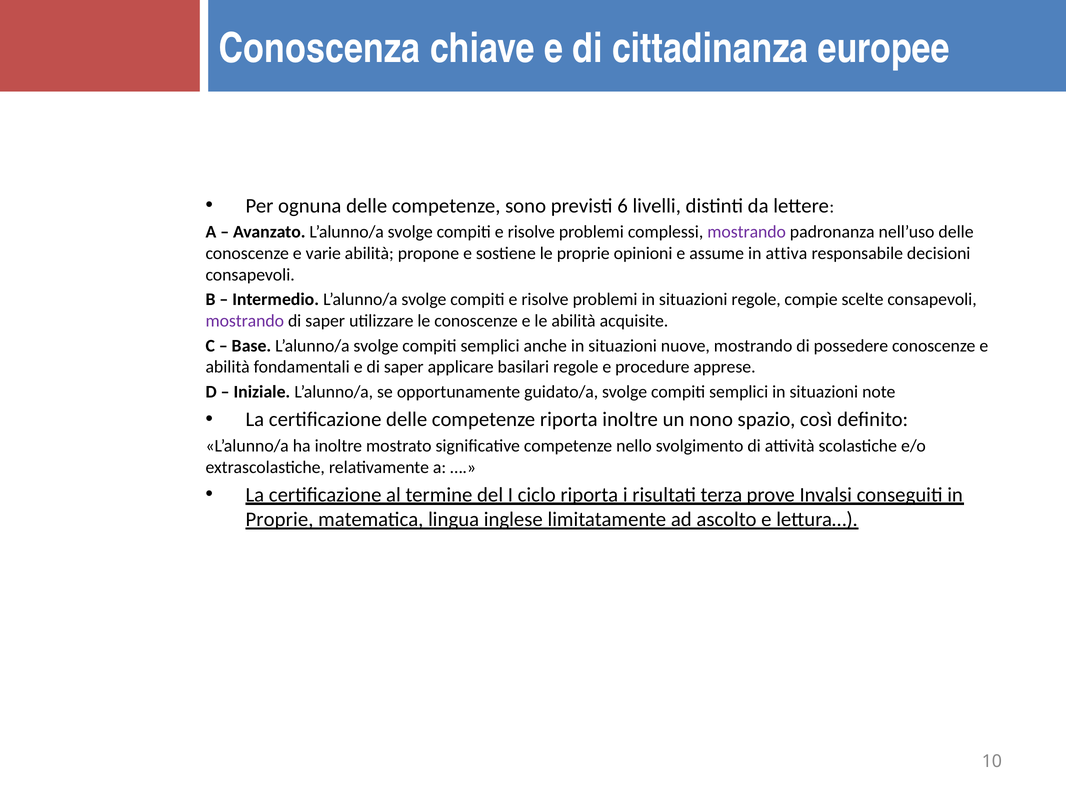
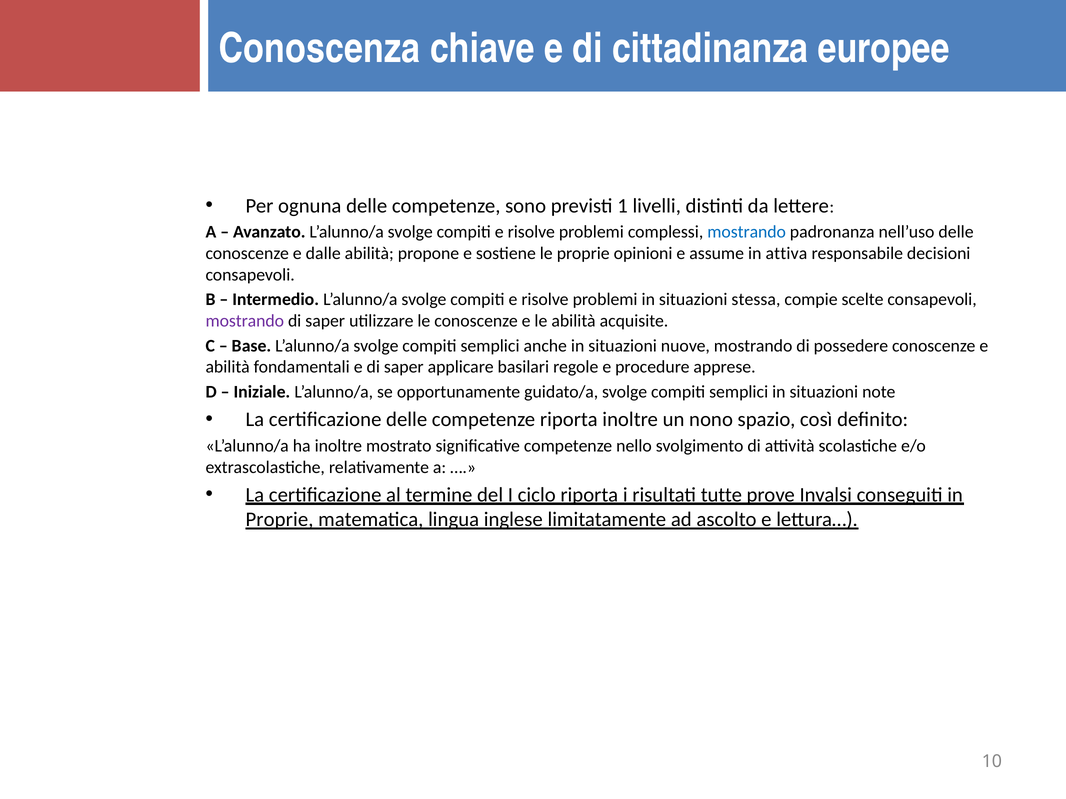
6: 6 -> 1 (623, 206)
mostrando colour: purple -> blue (747, 232)
varie: varie -> dalle (323, 254)
situazioni regole: regole -> stessa (756, 300)
terza: terza -> tutte (721, 495)
